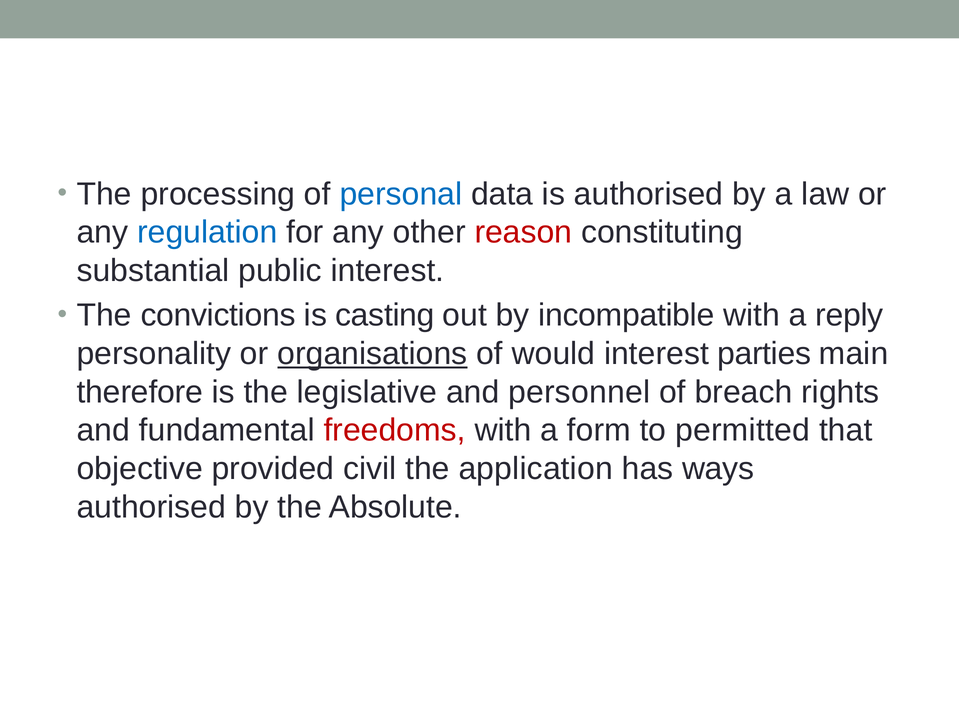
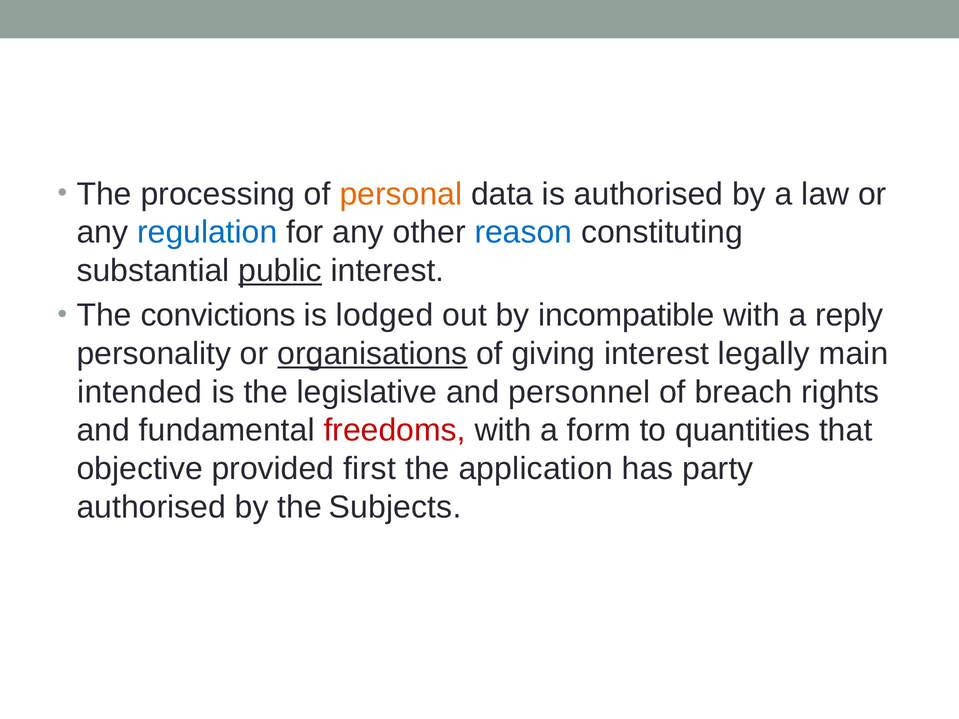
personal colour: blue -> orange (401, 194)
reason colour: red -> blue (523, 232)
public underline: none -> present (280, 271)
casting: casting -> lodged (385, 316)
would: would -> giving (553, 354)
parties: parties -> legally (764, 354)
therefore: therefore -> intended (140, 392)
permitted: permitted -> quantities (743, 431)
civil: civil -> first (370, 469)
ways: ways -> party (718, 469)
Absolute: Absolute -> Subjects (395, 507)
